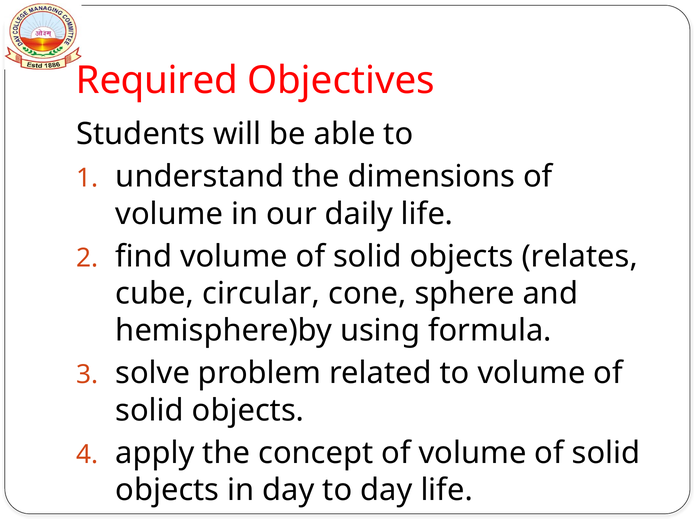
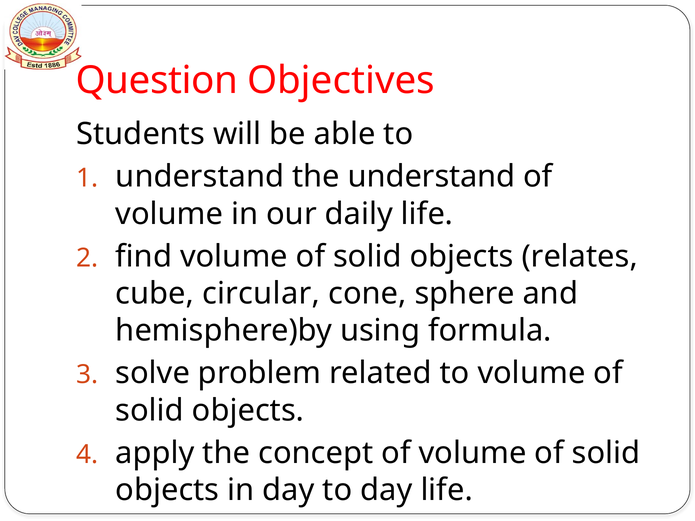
Required: Required -> Question (157, 80)
the dimensions: dimensions -> understand (432, 177)
